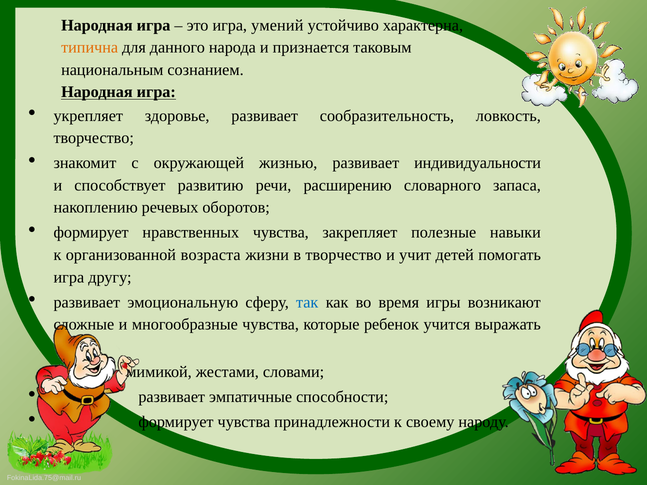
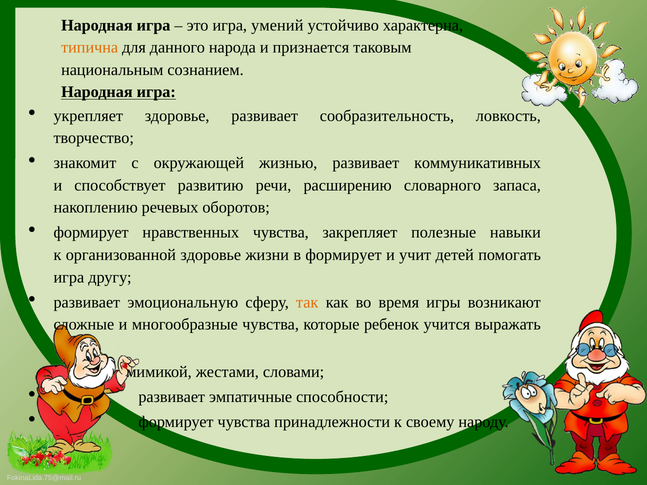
индивидуальности: индивидуальности -> коммуникативных (478, 163)
организованной возраста: возраста -> здоровье (211, 255)
в творчество: творчество -> формирует (344, 255)
так colour: blue -> orange (307, 302)
